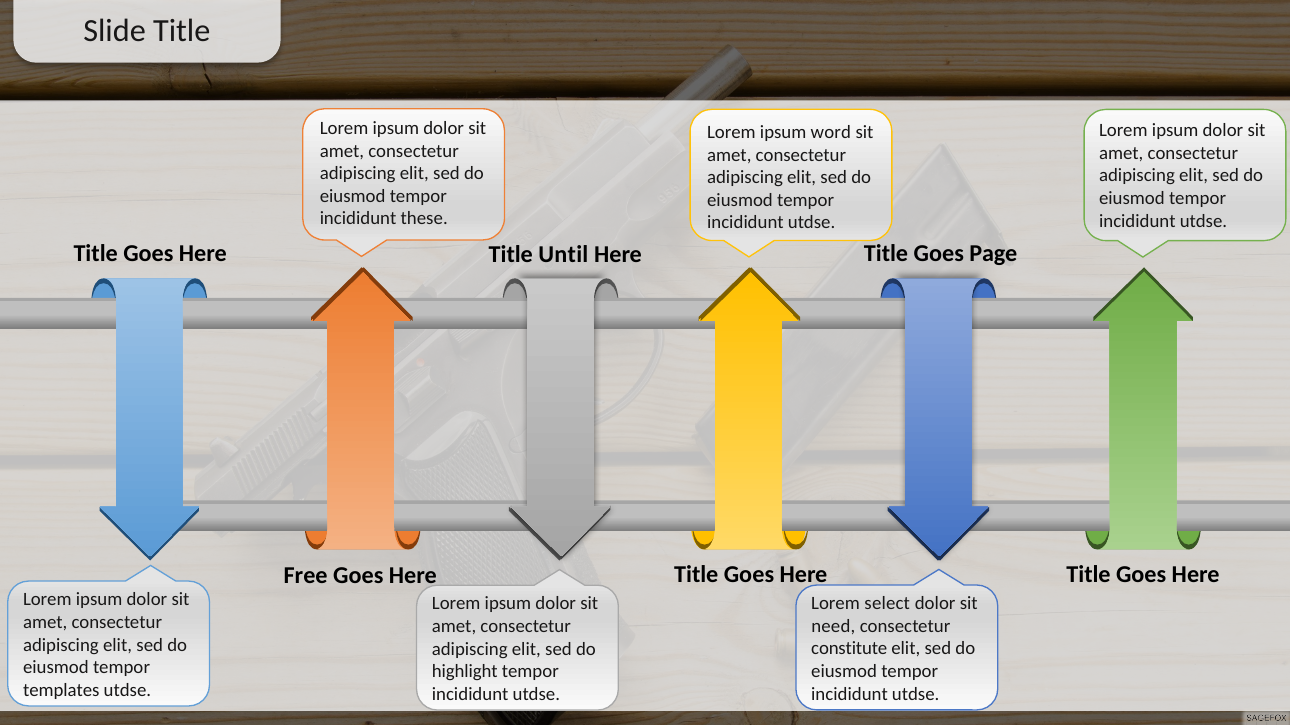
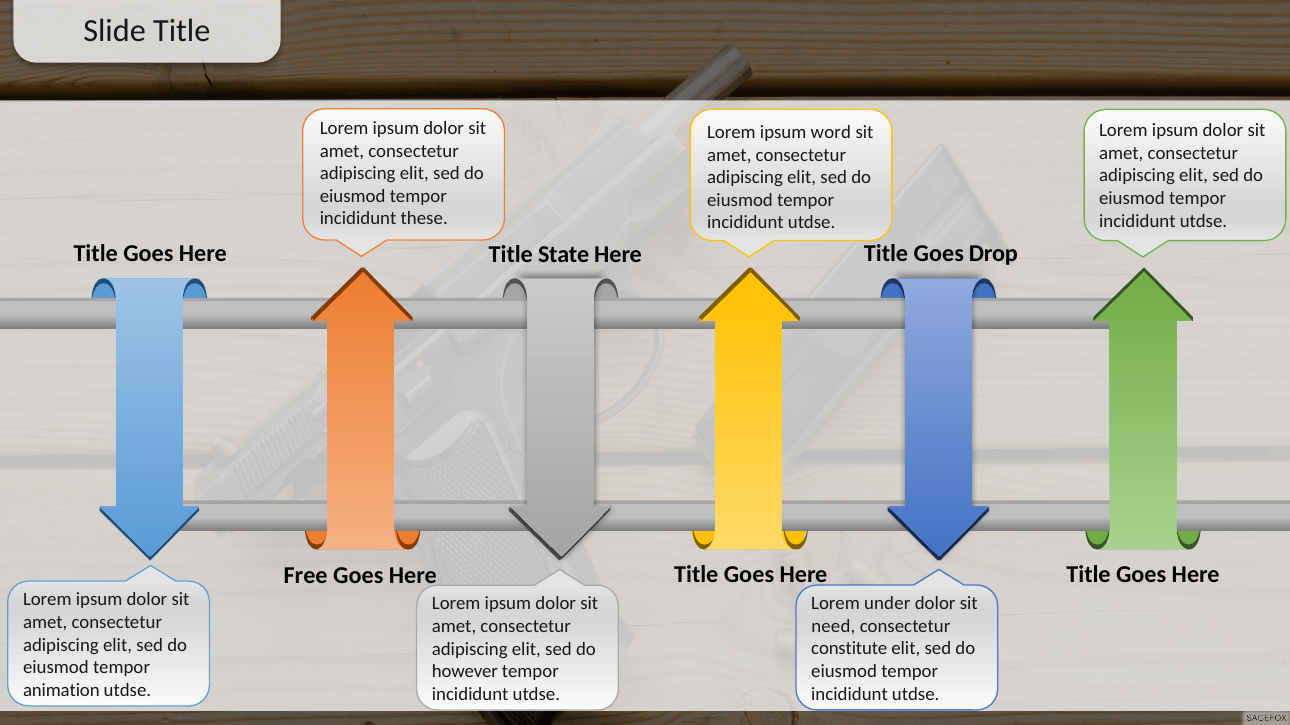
Page: Page -> Drop (993, 254)
Until: Until -> State (564, 255)
select: select -> under (887, 604)
highlight: highlight -> however (465, 672)
templates: templates -> animation (61, 691)
